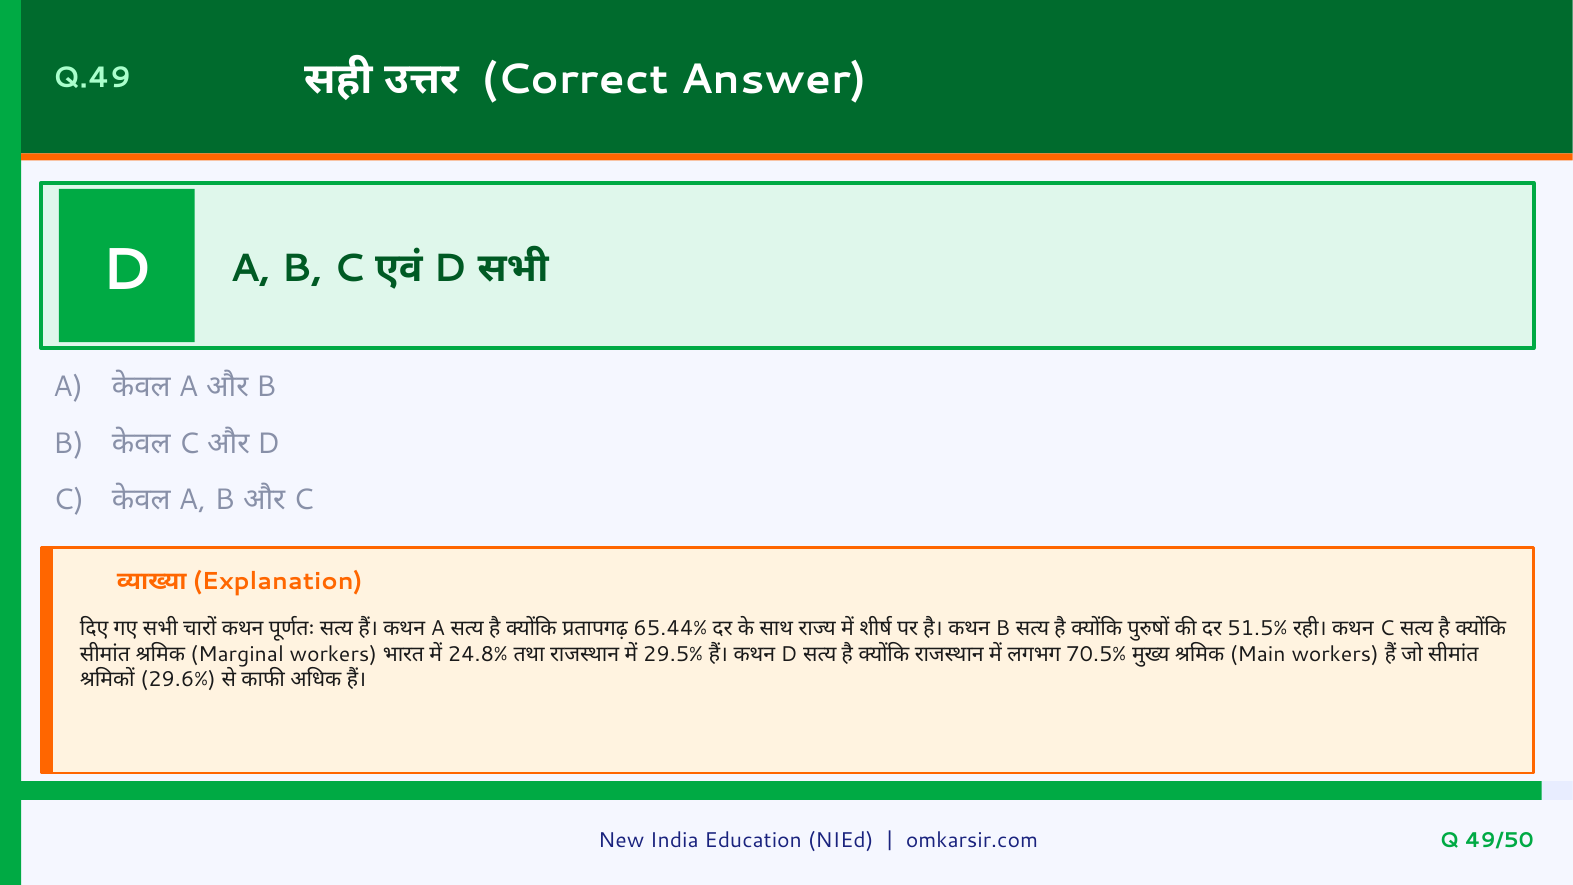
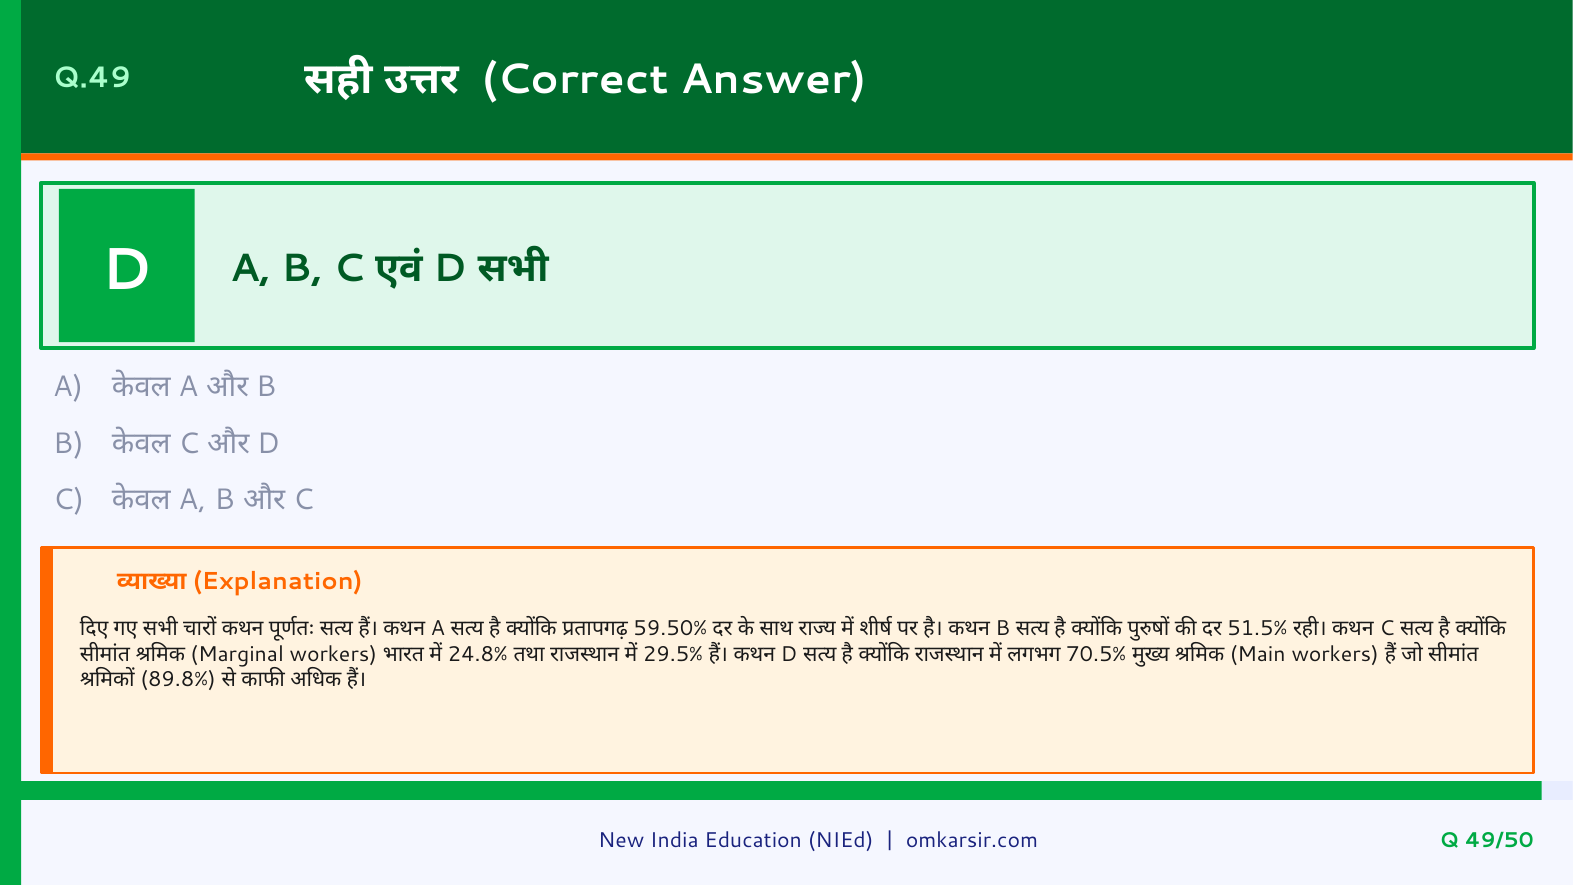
65.44%: 65.44% -> 59.50% (670, 629)
29.6%: 29.6% -> 89.8% (178, 680)
